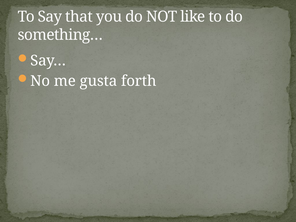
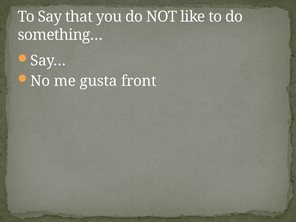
forth: forth -> front (139, 81)
